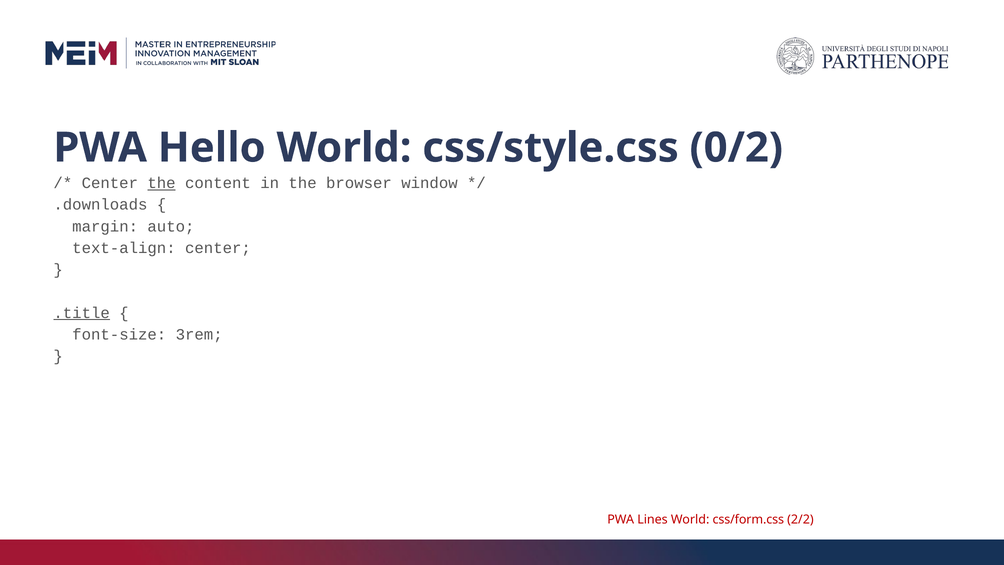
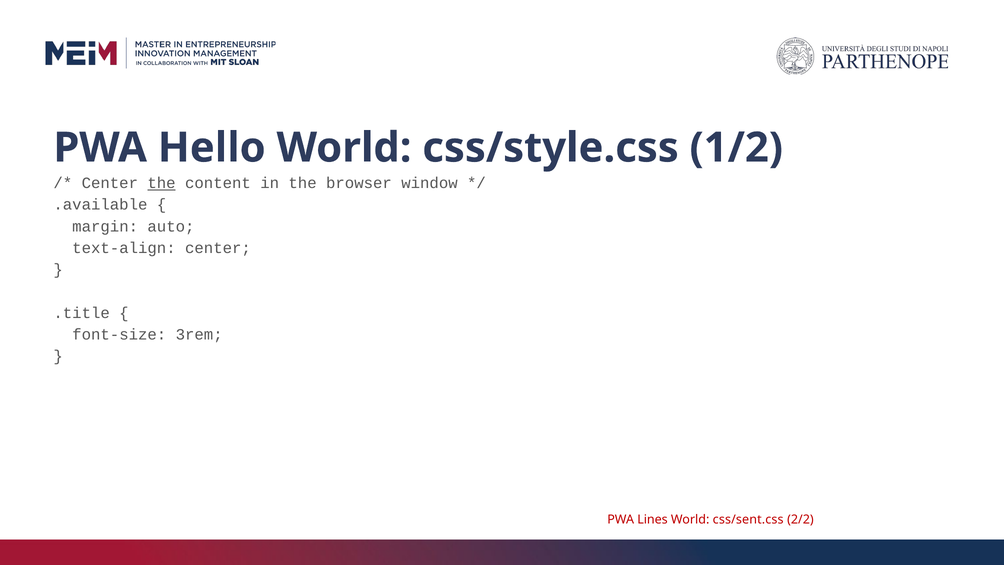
0/2: 0/2 -> 1/2 (736, 148)
.downloads: .downloads -> .available (100, 205)
.title underline: present -> none (82, 313)
css/form.css: css/form.css -> css/sent.css (748, 519)
